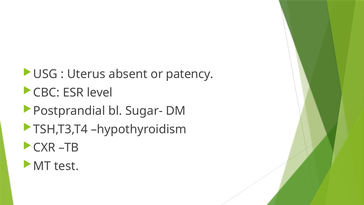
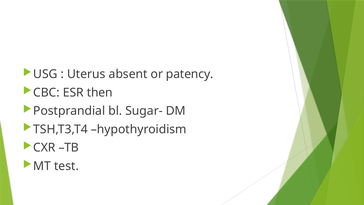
level: level -> then (100, 92)
